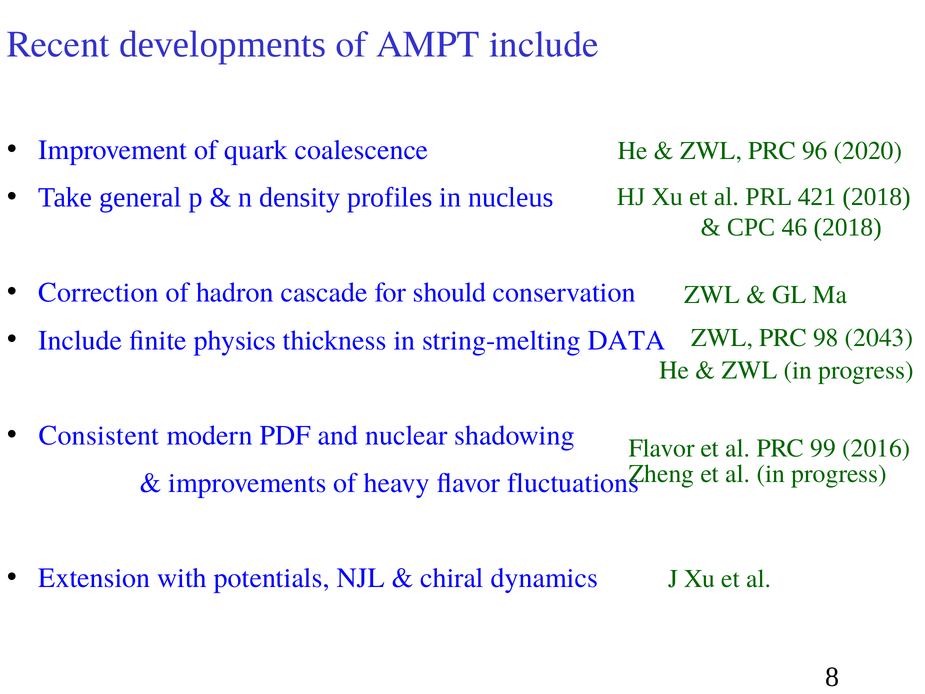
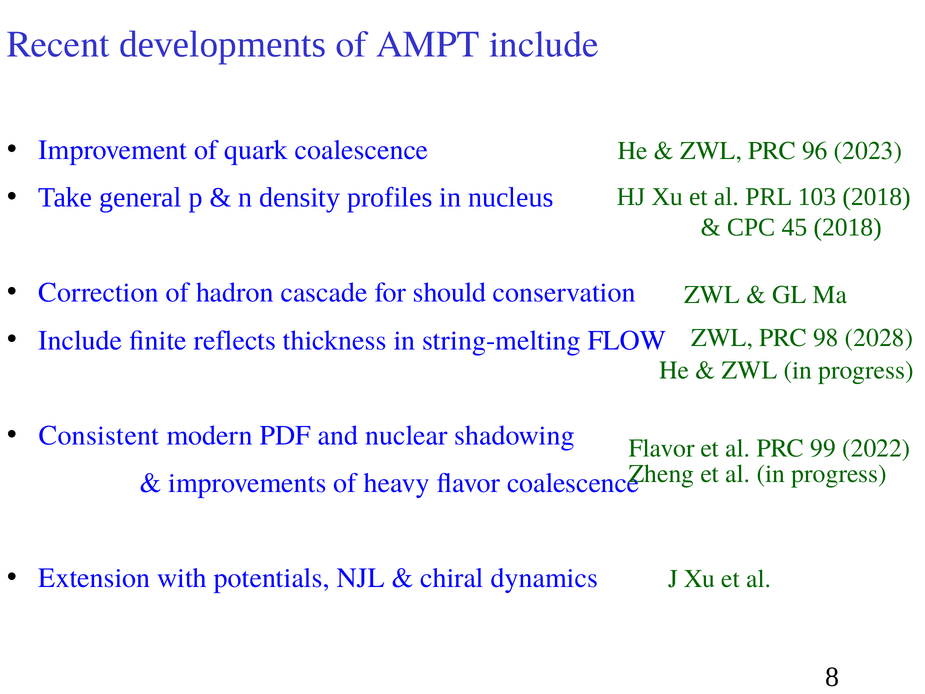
2020: 2020 -> 2023 (868, 151)
421: 421 -> 103 (817, 197)
46: 46 -> 45 (794, 228)
physics: physics -> reflects (235, 340)
DATA: DATA -> FLOW (627, 340)
2043: 2043 -> 2028 (879, 338)
2016: 2016 -> 2022 (876, 448)
flavor fluctuations: fluctuations -> coalescence (573, 483)
